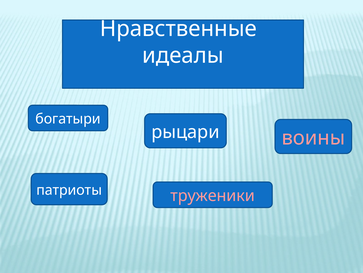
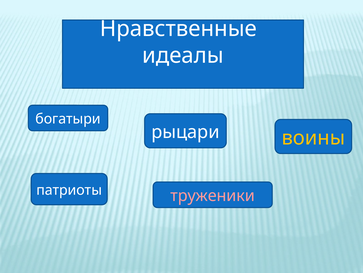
воины colour: pink -> yellow (313, 138)
